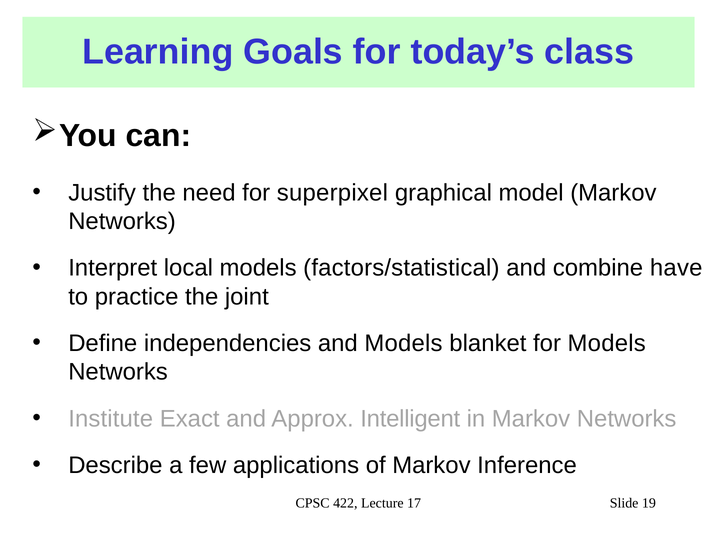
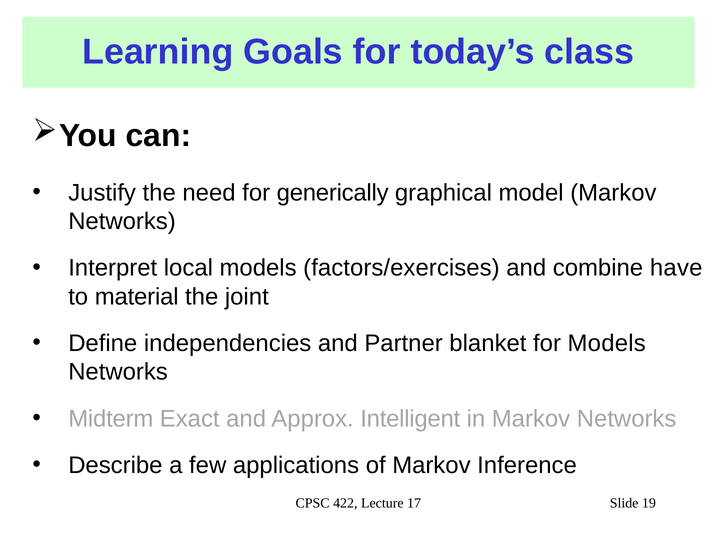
superpixel: superpixel -> generically (333, 193)
factors/statistical: factors/statistical -> factors/exercises (401, 268)
practice: practice -> material (137, 297)
and Models: Models -> Partner (404, 343)
Institute: Institute -> Midterm (111, 418)
